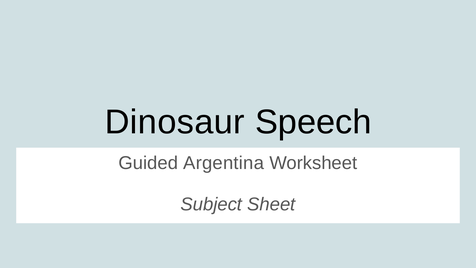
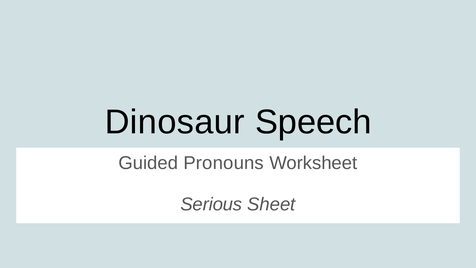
Argentina: Argentina -> Pronouns (224, 163)
Subject: Subject -> Serious (211, 204)
